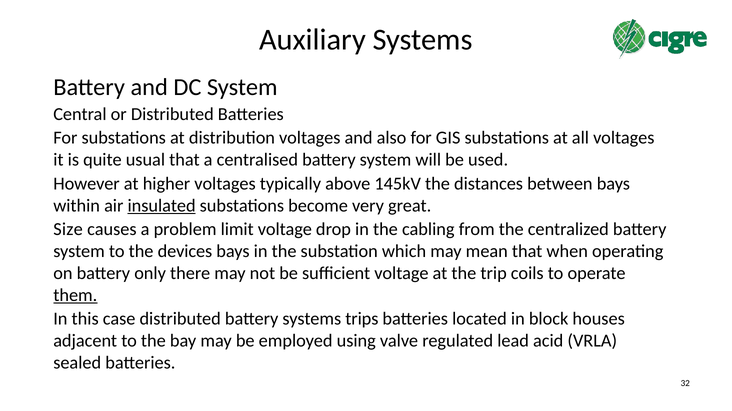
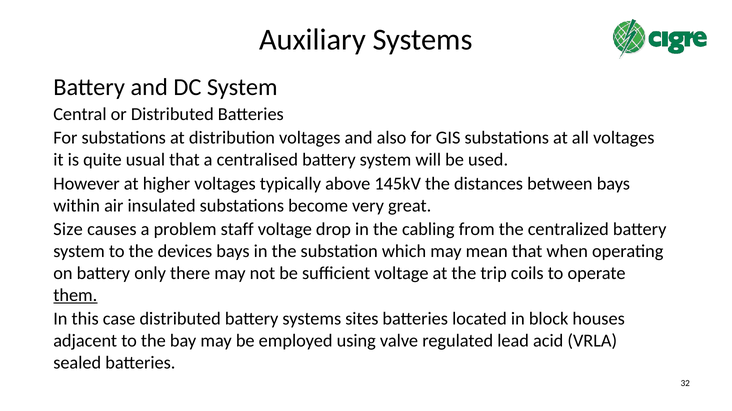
insulated underline: present -> none (162, 206)
limit: limit -> staff (237, 230)
trips: trips -> sites (362, 319)
